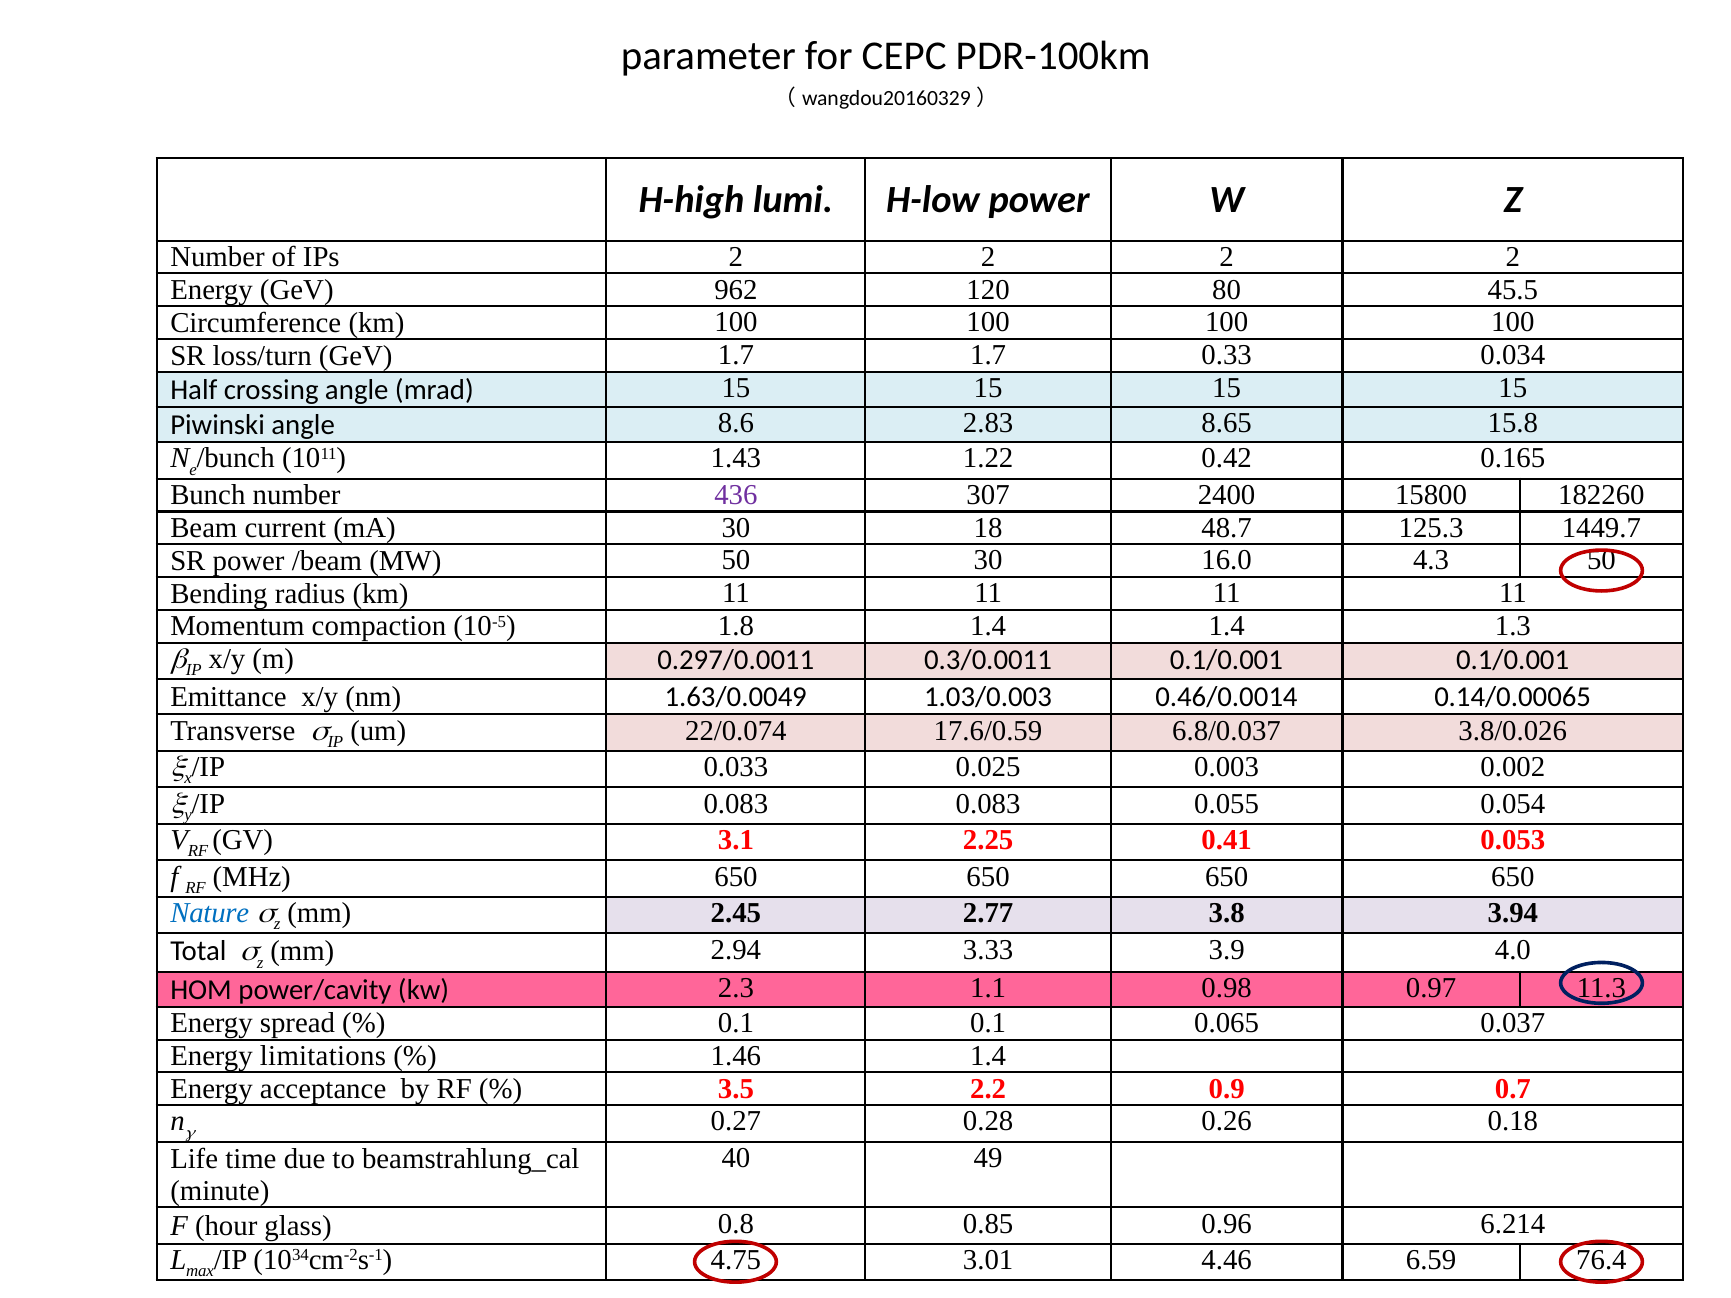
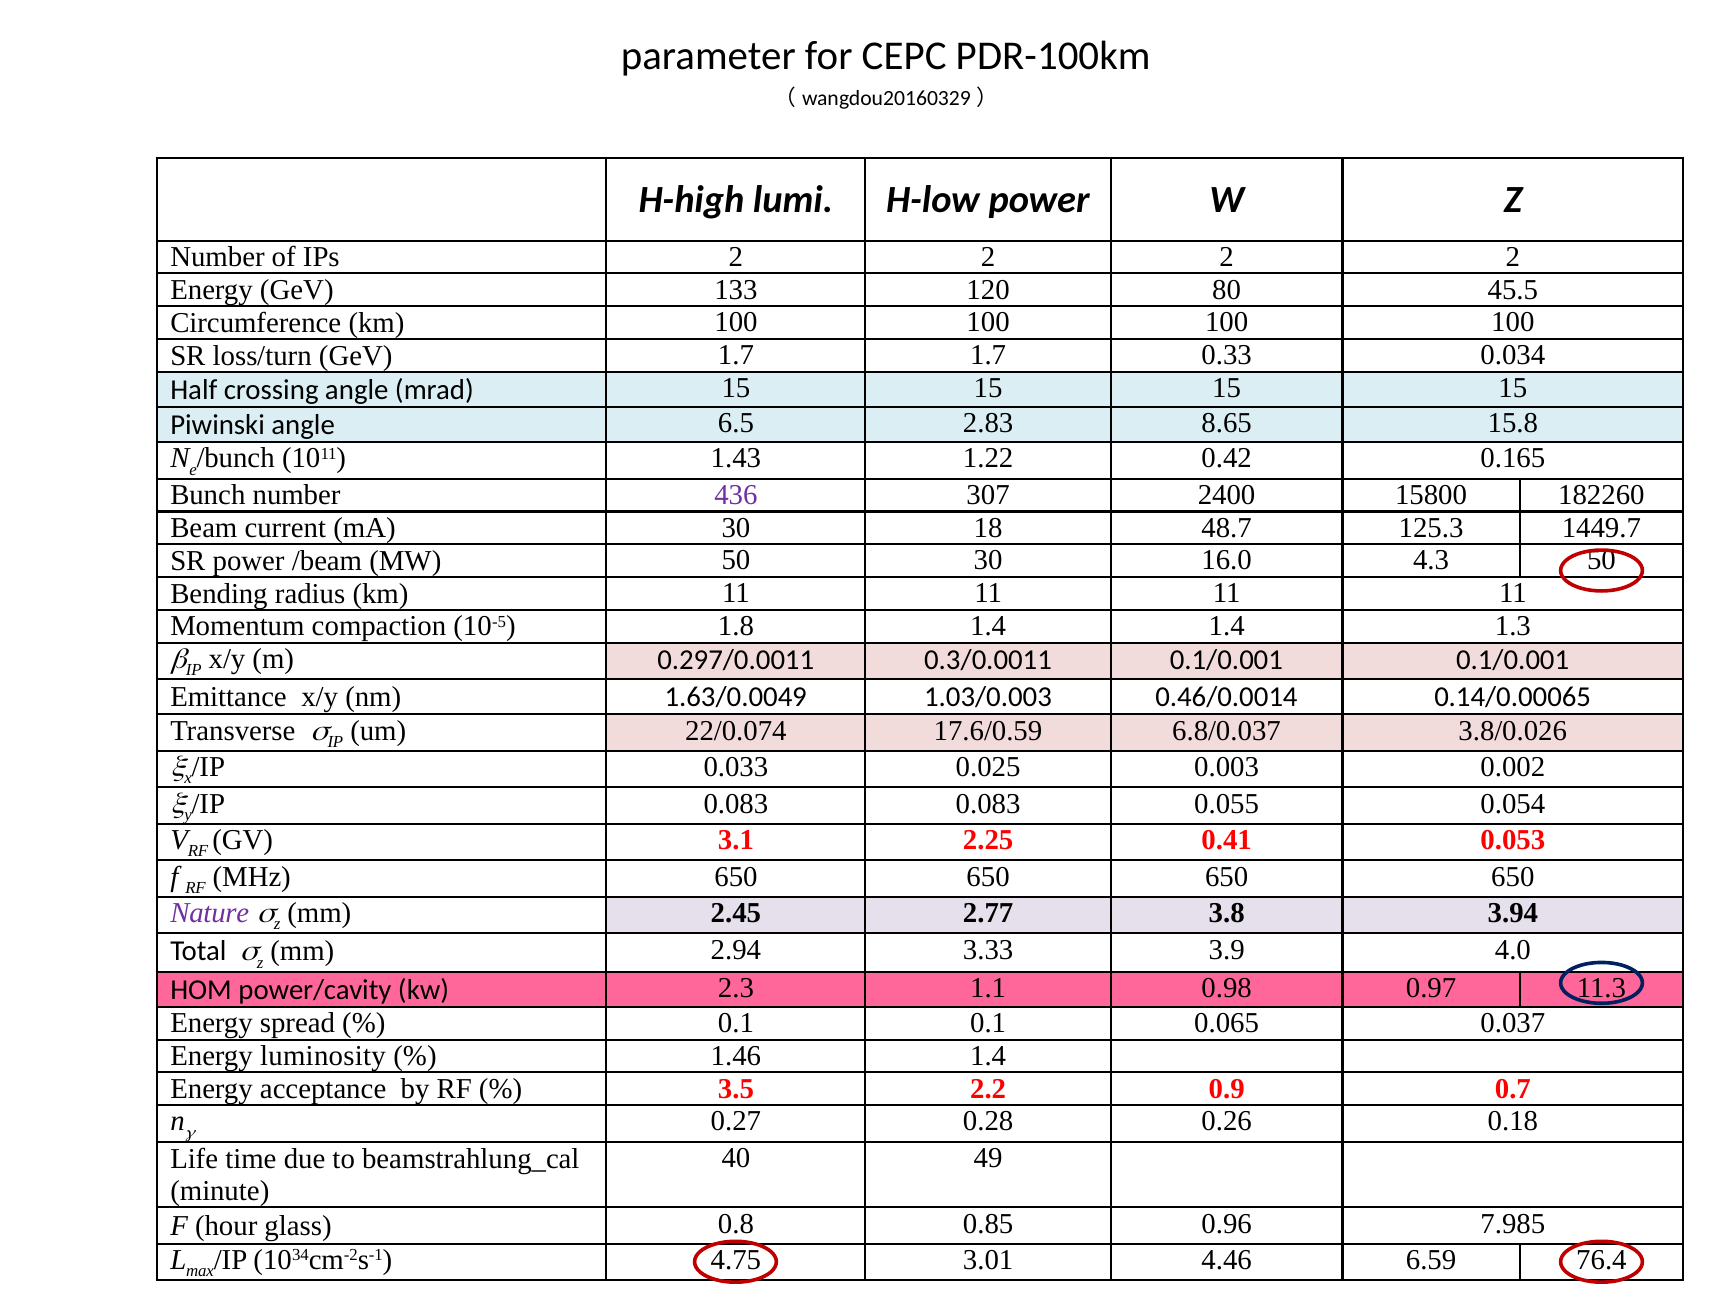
962: 962 -> 133 (736, 290)
8.6: 8.6 -> 6.5 (736, 423)
Nature colour: blue -> purple (210, 913)
limitations: limitations -> luminosity (323, 1056)
6.214: 6.214 -> 7.985 (1513, 1224)
